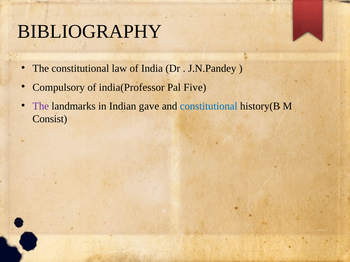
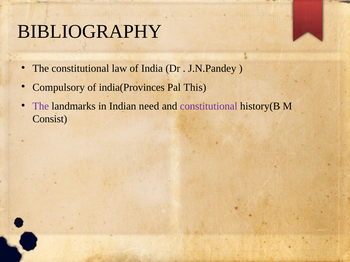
india(Professor: india(Professor -> india(Provinces (132, 87)
Five: Five -> This (195, 87)
gave: gave -> need (149, 106)
constitutional colour: blue -> purple (209, 106)
